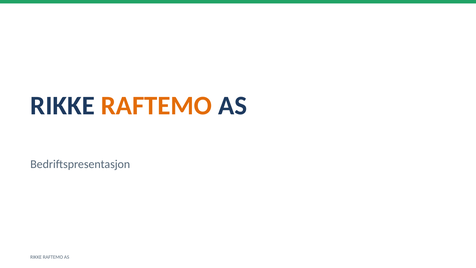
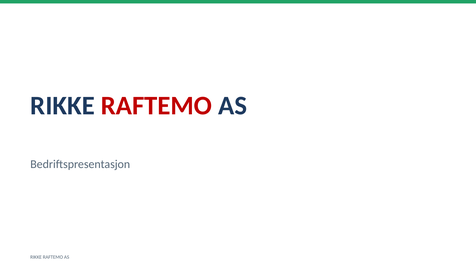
RAFTEMO colour: orange -> red (156, 106)
